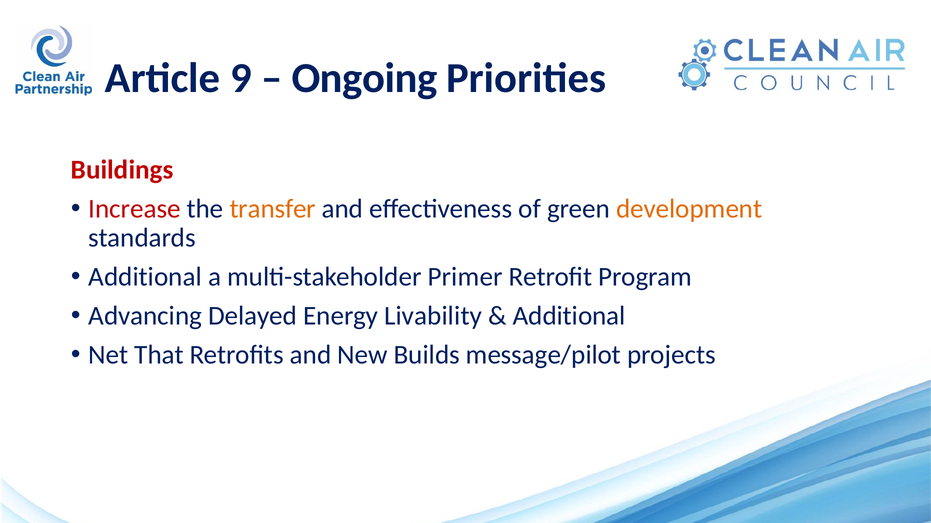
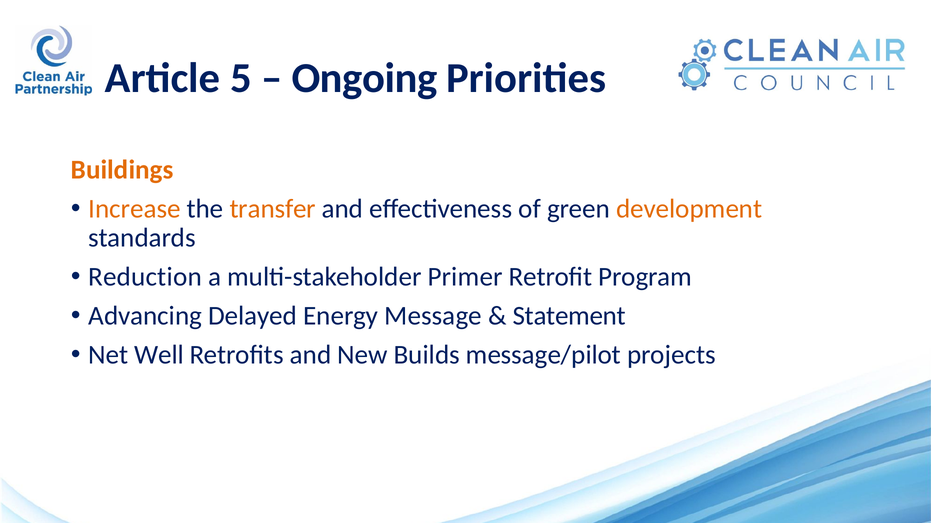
9: 9 -> 5 (241, 78)
Buildings colour: red -> orange (122, 170)
Increase colour: red -> orange (135, 209)
Additional: Additional -> Reduction (145, 277)
Livability: Livability -> Message (433, 316)
Additional: Additional -> Statement (569, 316)
That: That -> Well (159, 355)
